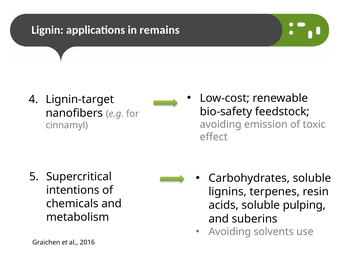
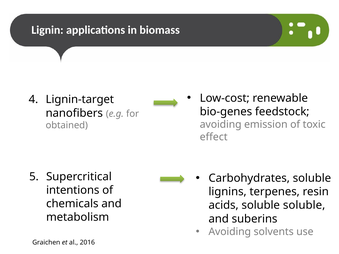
remains: remains -> biomass (160, 30)
bio-safety: bio-safety -> bio-genes (226, 112)
cinnamyl: cinnamyl -> obtained (67, 125)
soluble pulping: pulping -> soluble (304, 205)
